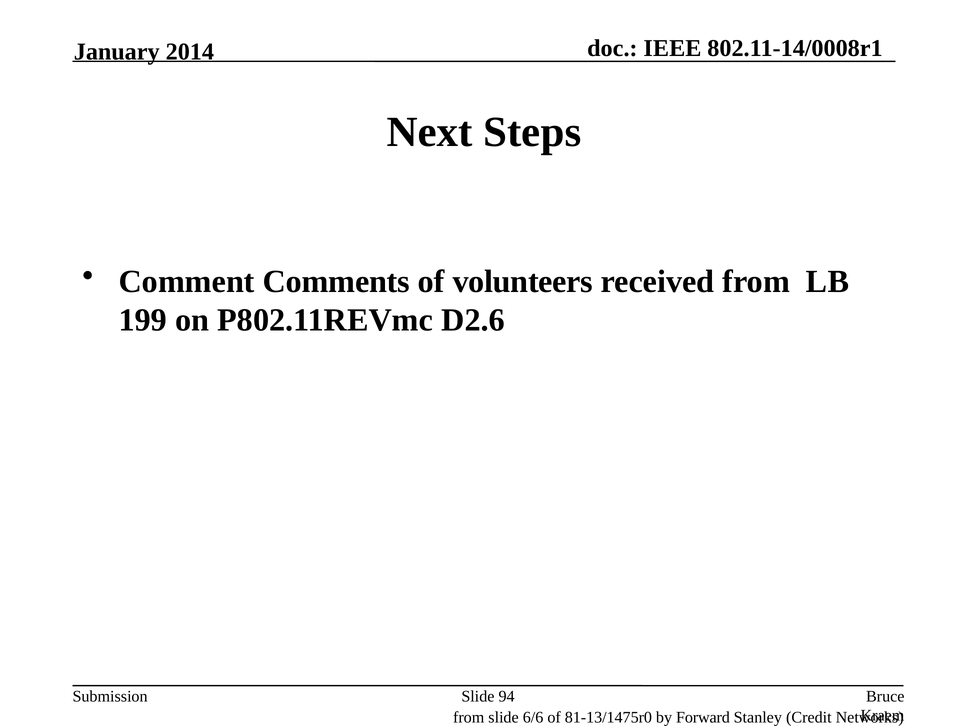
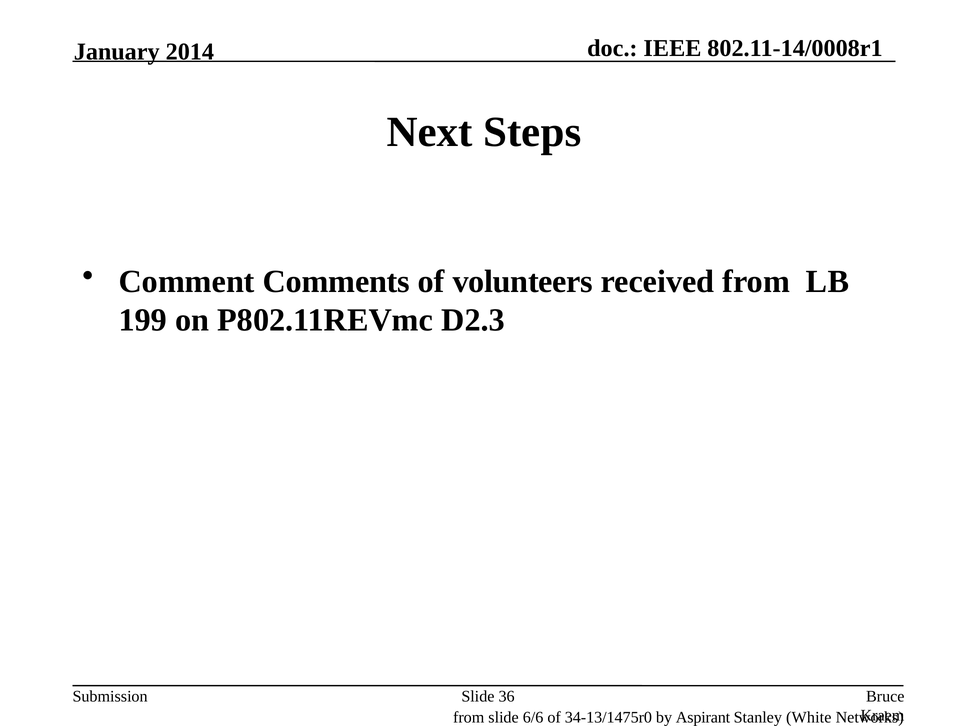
D2.6: D2.6 -> D2.3 (473, 320)
94: 94 -> 36 (507, 696)
81-13/1475r0: 81-13/1475r0 -> 34-13/1475r0 (608, 717)
Forward: Forward -> Aspirant (703, 717)
Credit: Credit -> White (809, 717)
